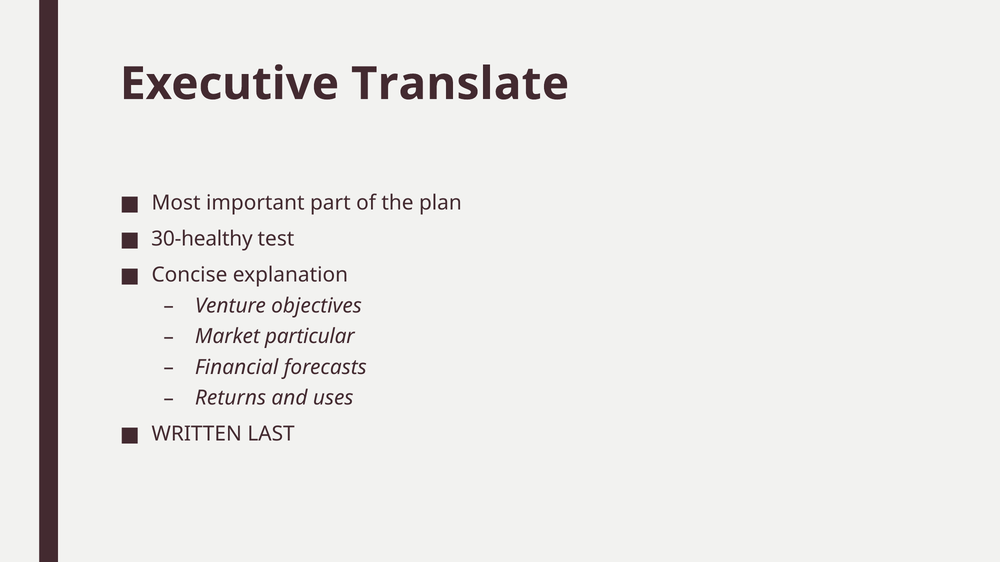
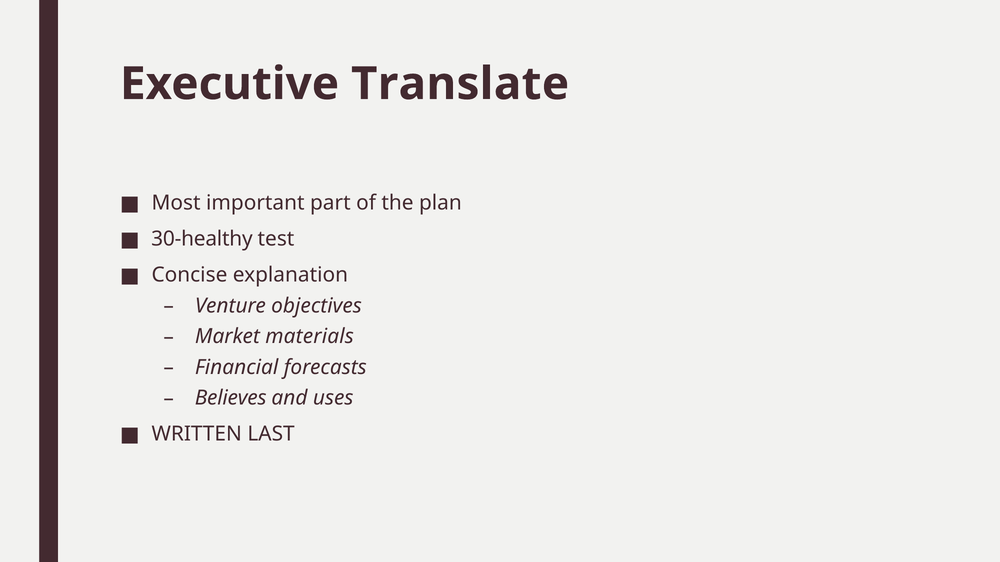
particular: particular -> materials (310, 337)
Returns: Returns -> Believes (231, 398)
